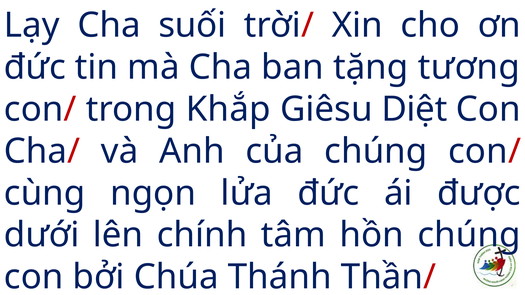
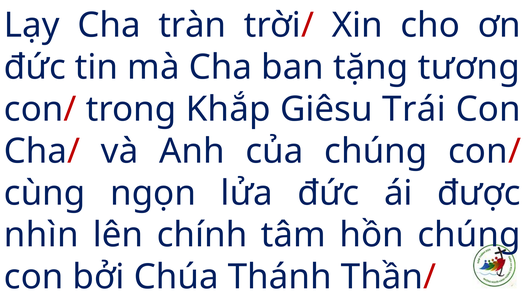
suối: suối -> tràn (192, 25)
Diệt: Diệt -> Trái (414, 109)
dưới: dưới -> nhìn (41, 235)
